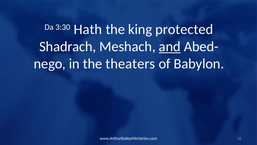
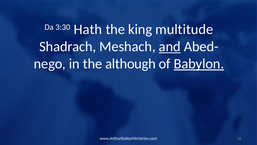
protected: protected -> multitude (184, 29)
theaters: theaters -> although (131, 64)
Babylon underline: none -> present (199, 64)
